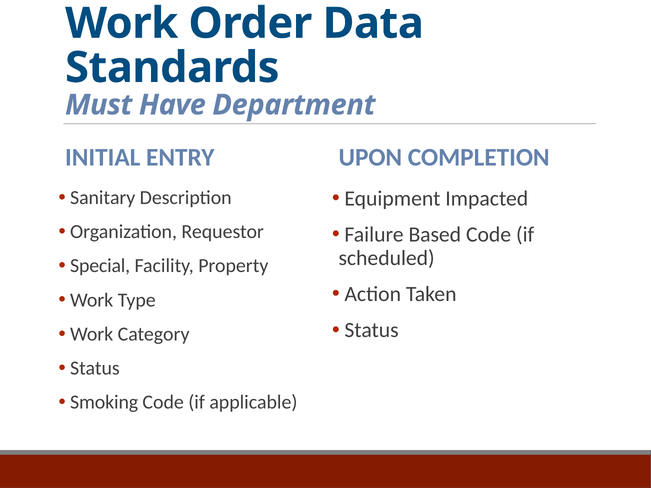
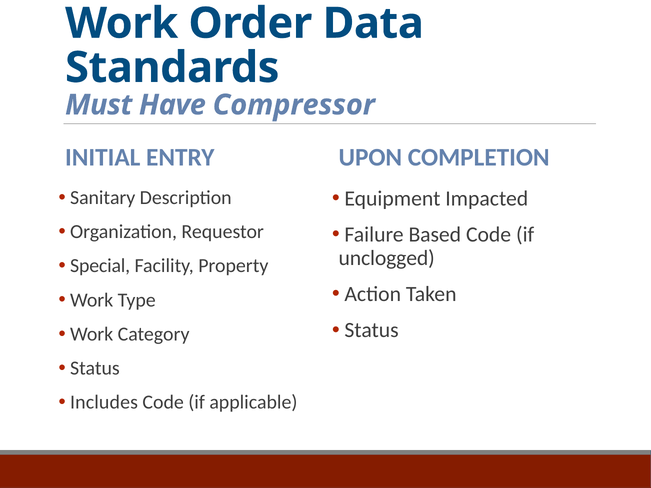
Department: Department -> Compressor (294, 105)
scheduled: scheduled -> unclogged (387, 258)
Smoking: Smoking -> Includes (104, 403)
